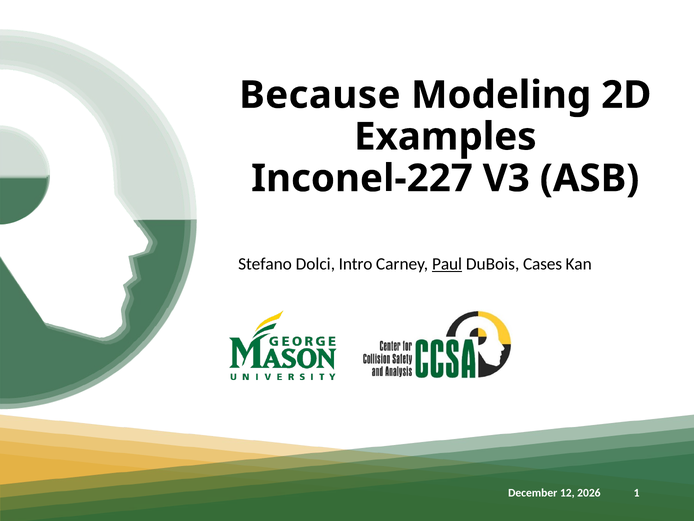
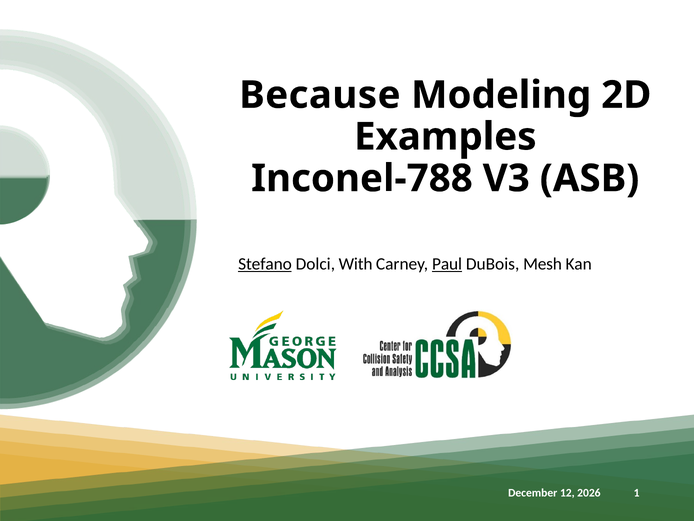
Inconel-227: Inconel-227 -> Inconel-788 (362, 178)
Stefano underline: none -> present (265, 264)
Intro: Intro -> With (356, 264)
Cases: Cases -> Mesh (543, 264)
